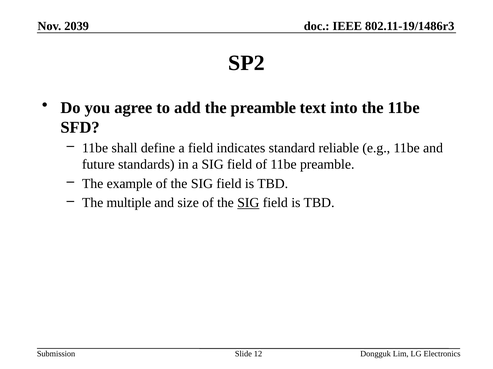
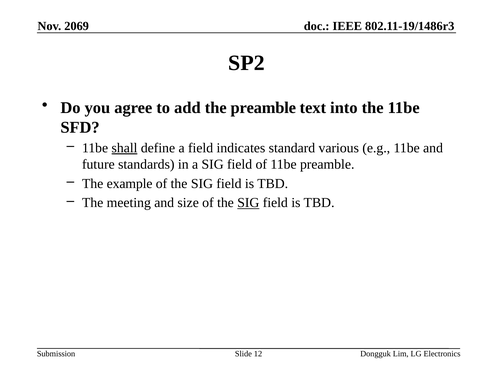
2039: 2039 -> 2069 (77, 26)
shall underline: none -> present (125, 148)
reliable: reliable -> various (339, 148)
multiple: multiple -> meeting (129, 203)
